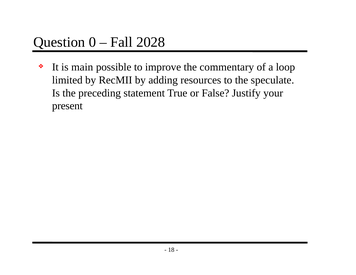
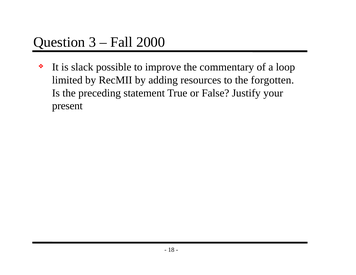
0: 0 -> 3 (92, 42)
2028: 2028 -> 2000 (151, 42)
main: main -> slack (82, 67)
speculate: speculate -> forgotten (272, 80)
